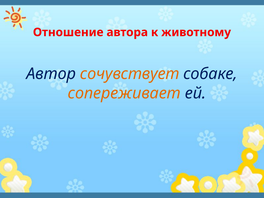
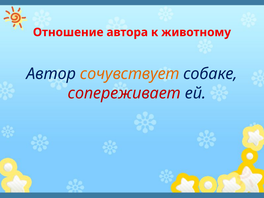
сопереживает colour: orange -> red (124, 93)
